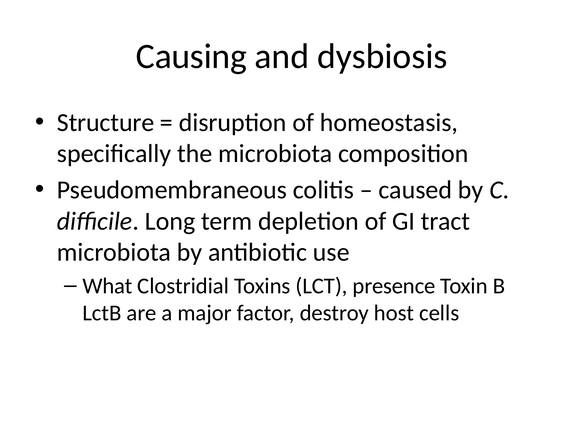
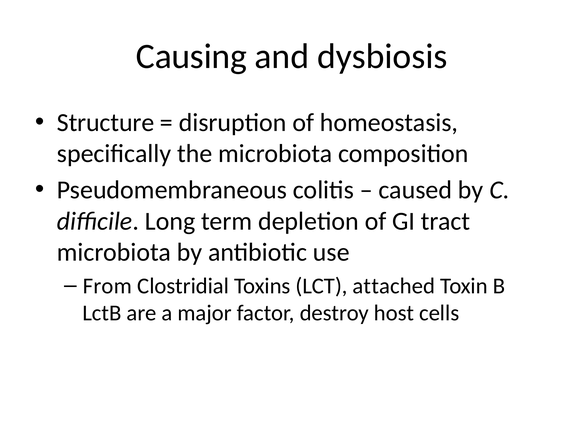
What: What -> From (107, 286)
presence: presence -> attached (394, 286)
